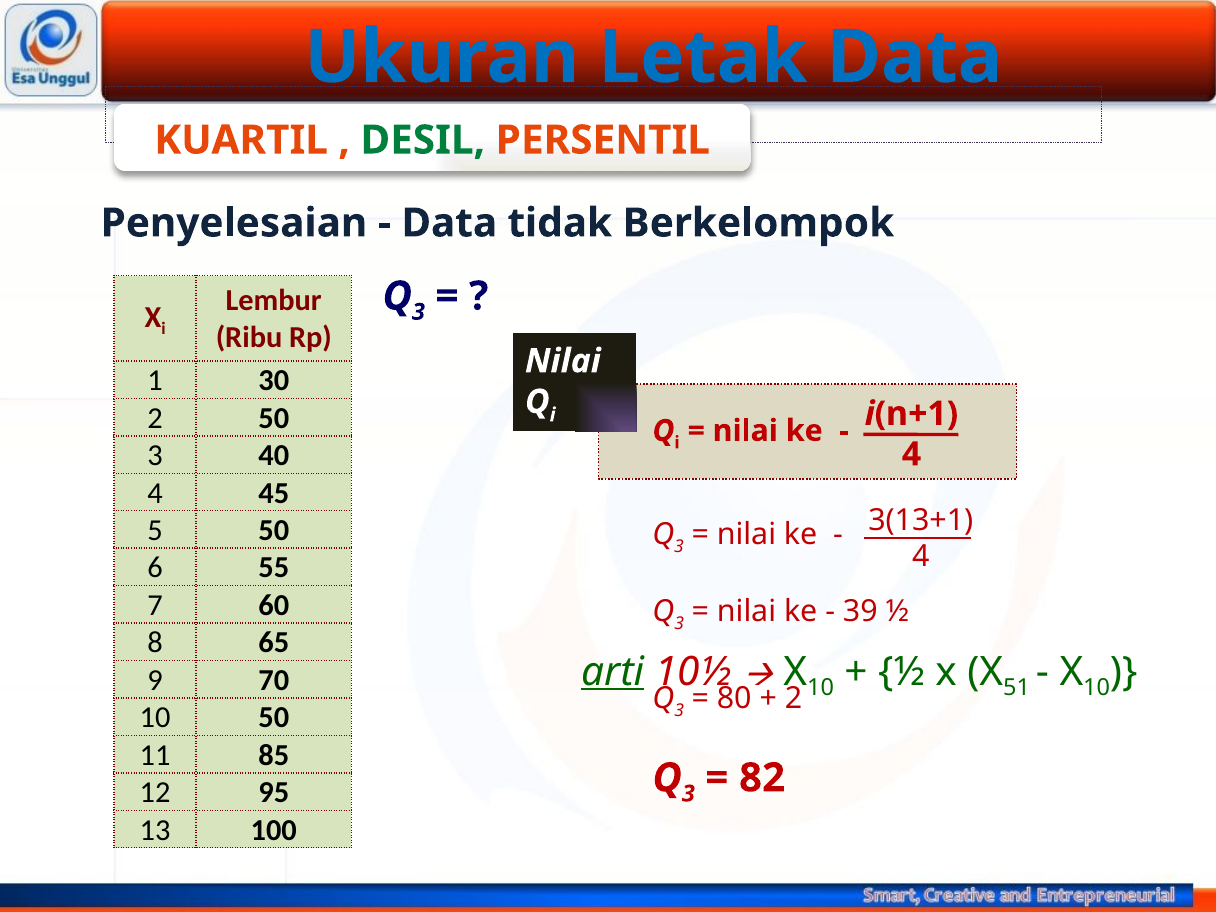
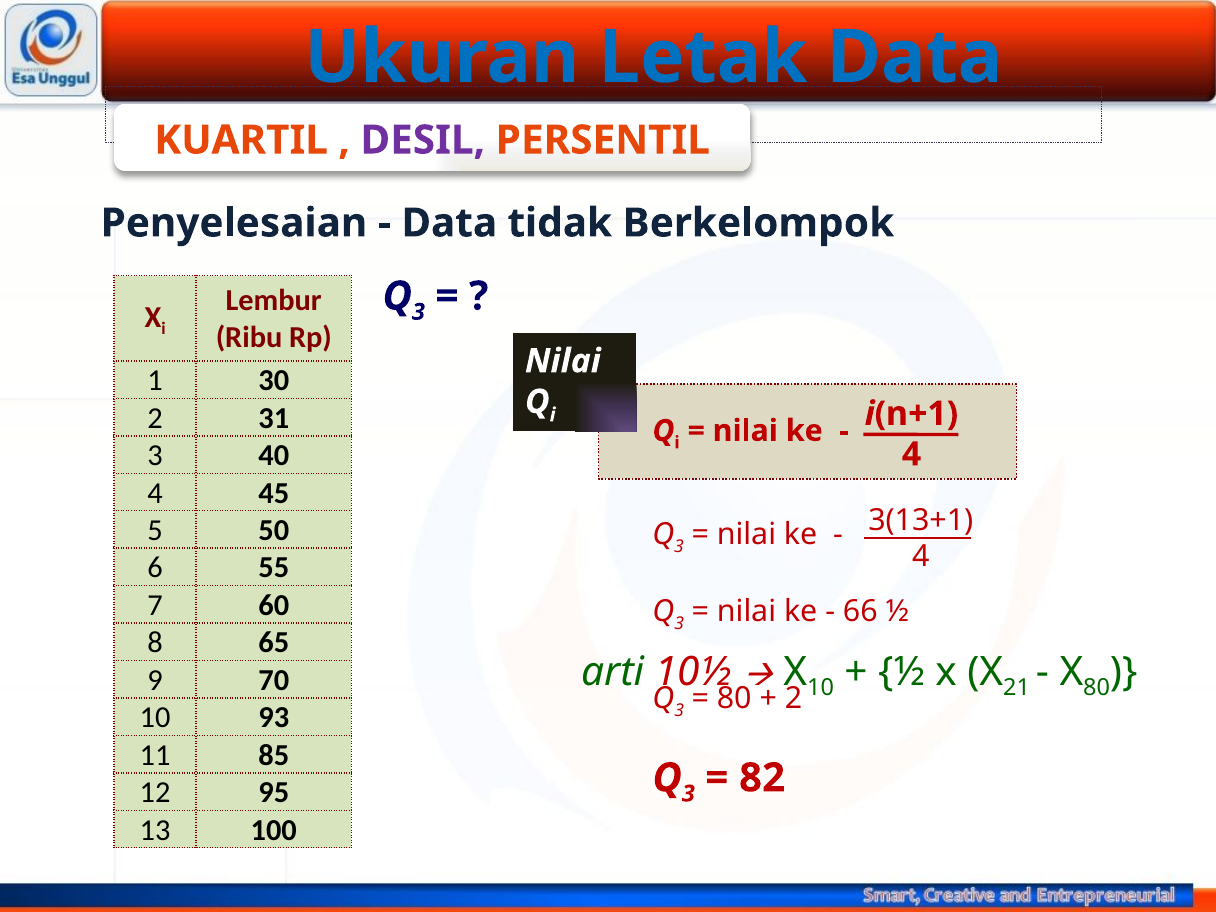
DESIL colour: green -> purple (423, 140)
2 50: 50 -> 31 (274, 418)
39: 39 -> 66 (860, 612)
arti underline: present -> none (613, 672)
51: 51 -> 21 (1017, 688)
10: 10 -> 80 (1097, 688)
10 50: 50 -> 93 (274, 718)
